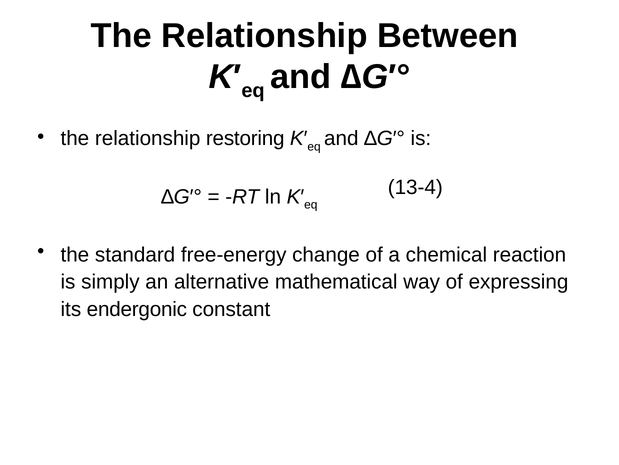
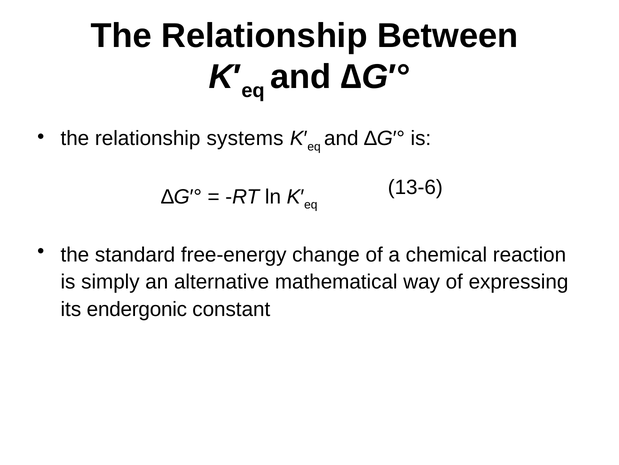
restoring: restoring -> systems (245, 138)
13-4: 13-4 -> 13-6 (415, 187)
